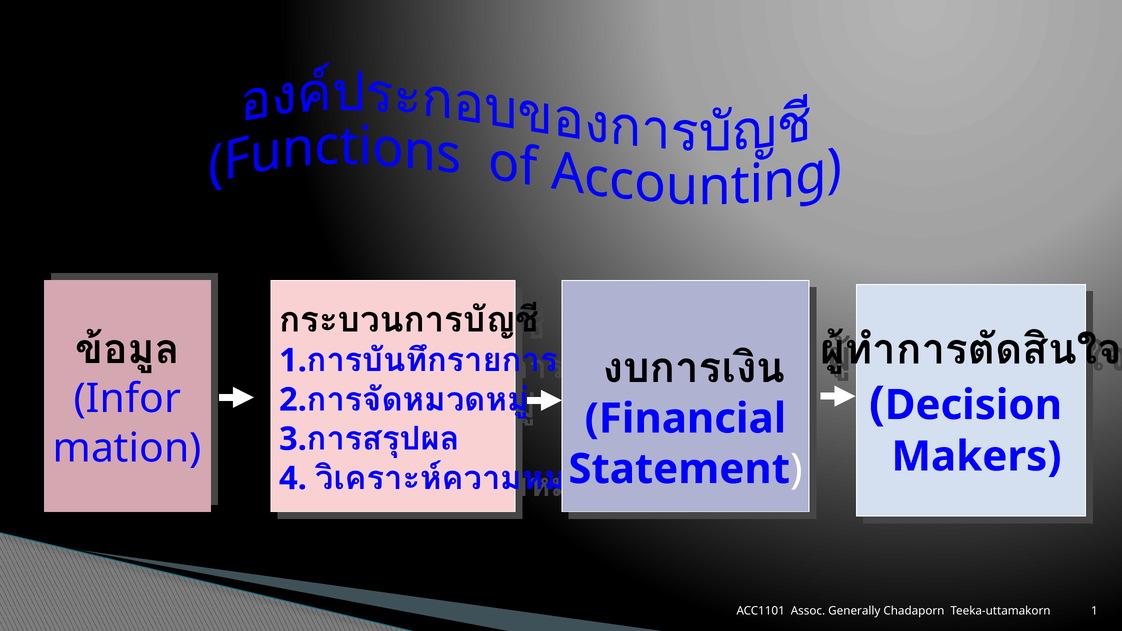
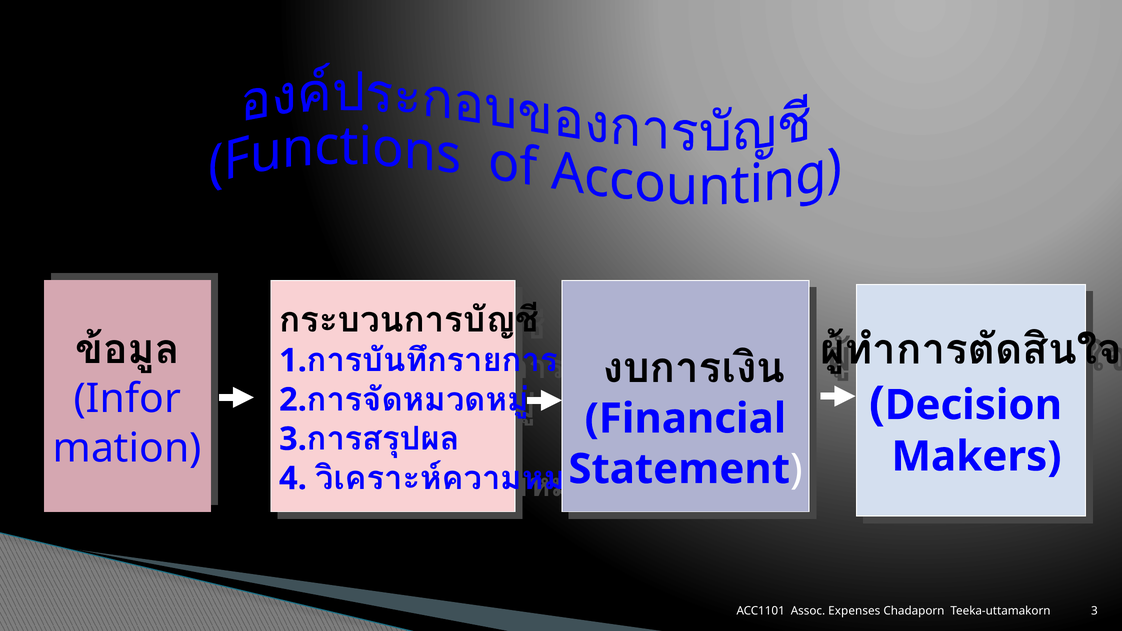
Generally: Generally -> Expenses (854, 611)
1: 1 -> 3 (1094, 611)
